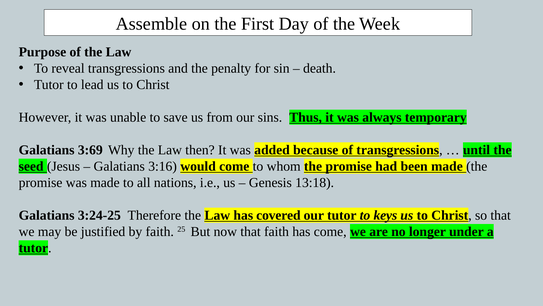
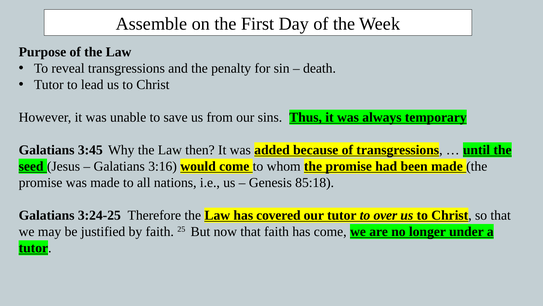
3:69: 3:69 -> 3:45 (90, 150)
13:18: 13:18 -> 85:18 (315, 182)
keys: keys -> over (385, 215)
